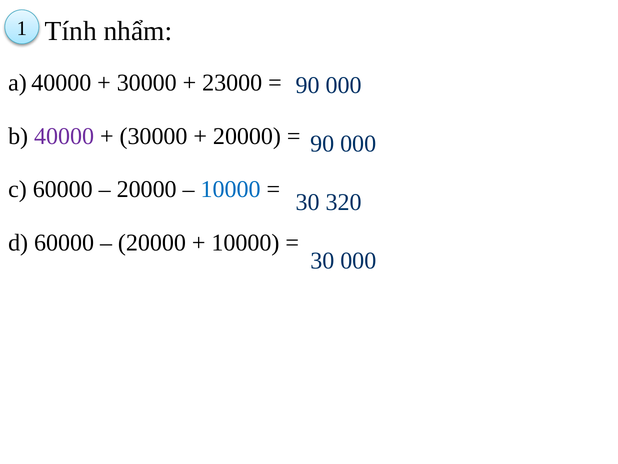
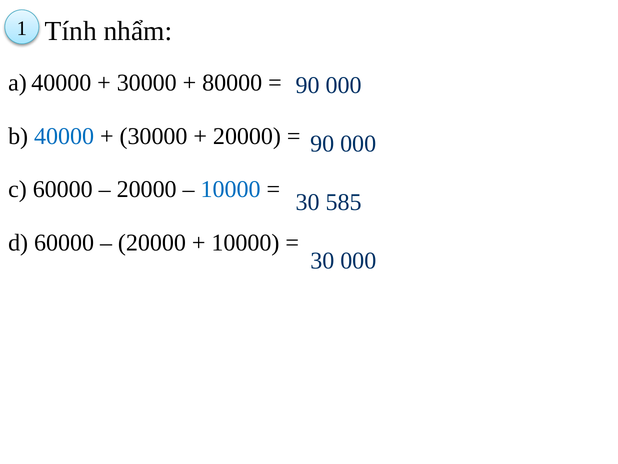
23000: 23000 -> 80000 (232, 83)
40000 colour: purple -> blue (64, 136)
320: 320 -> 585 (344, 202)
